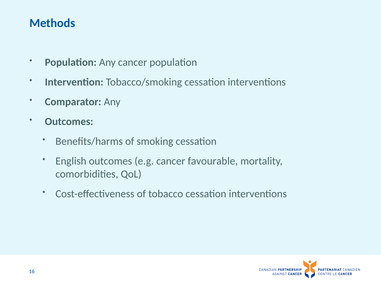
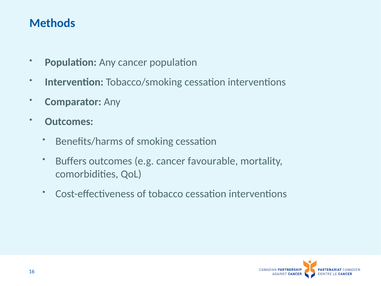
English: English -> Buffers (71, 161)
